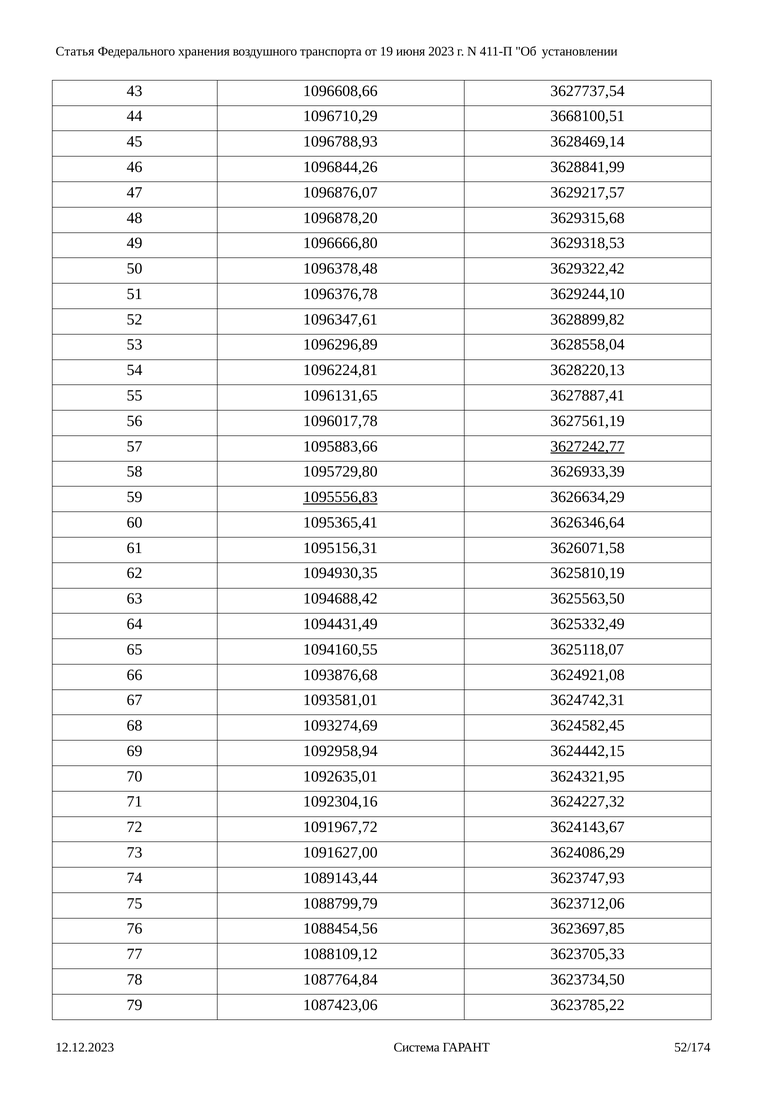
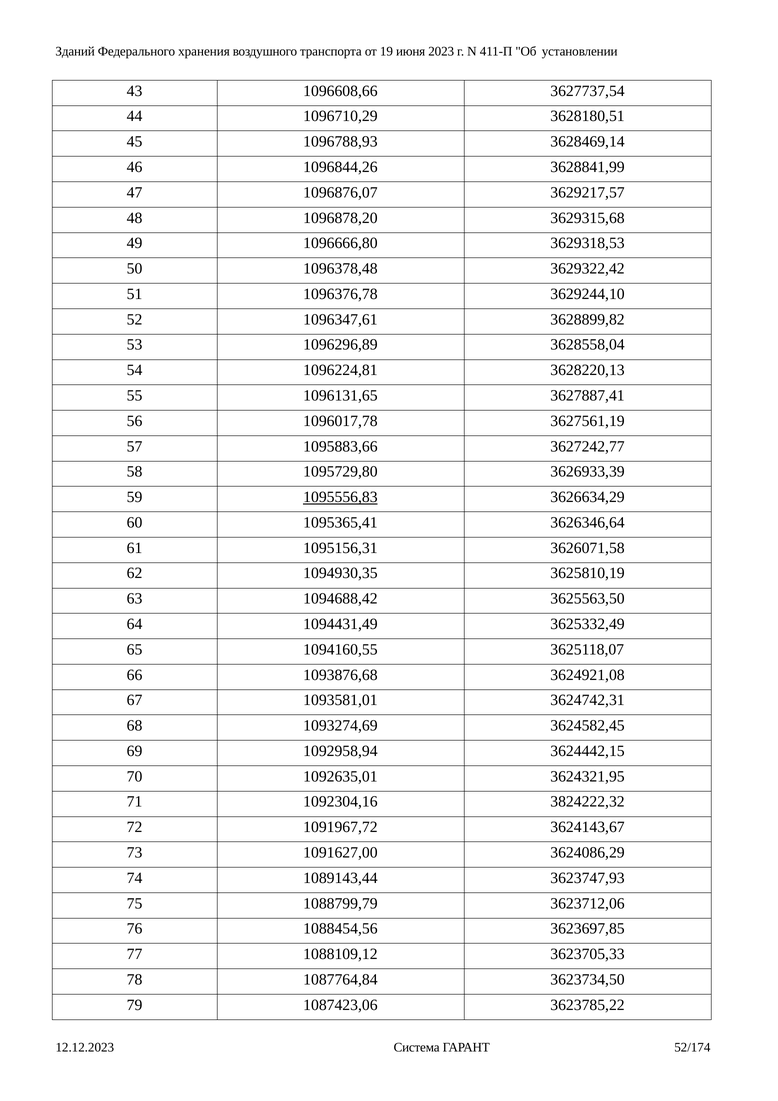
Статья: Статья -> Зданий (75, 52)
3668100,51: 3668100,51 -> 3628180,51 (588, 116)
3627242,77 underline: present -> none (588, 446)
3624227,32: 3624227,32 -> 3824222,32 (588, 802)
